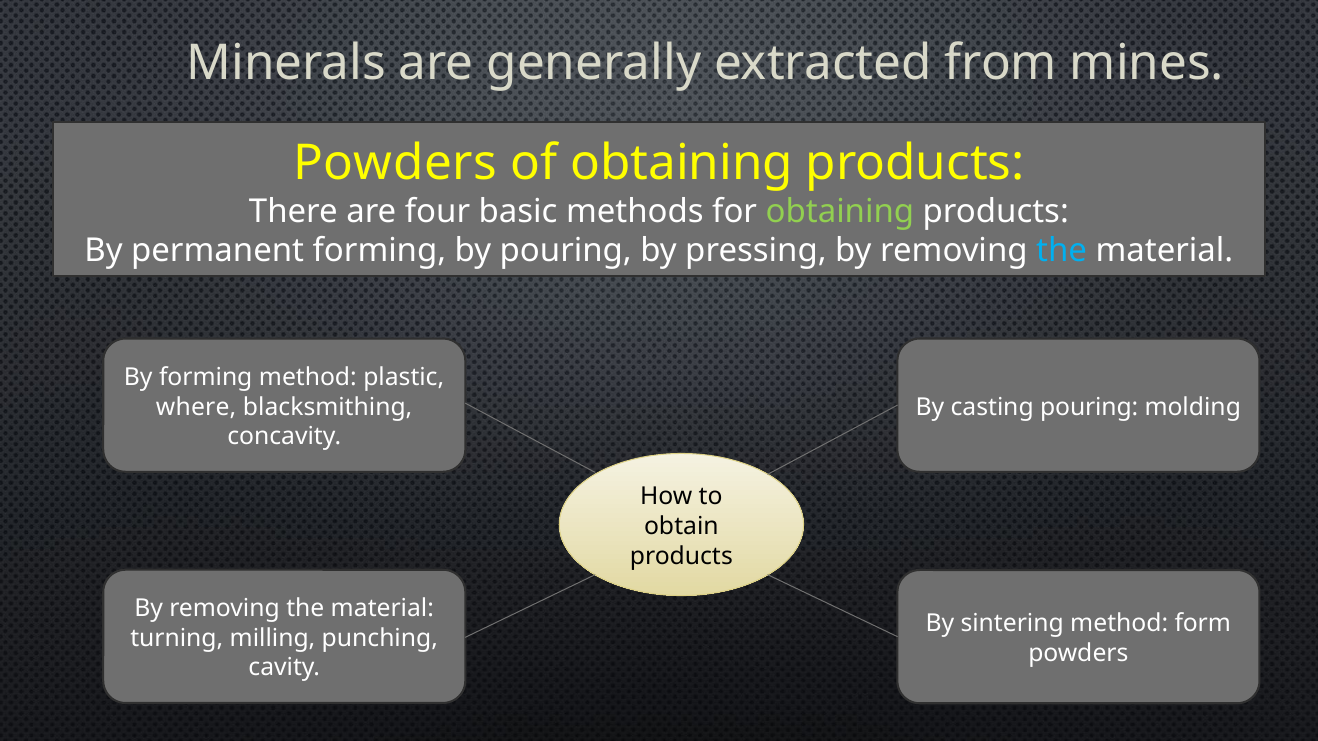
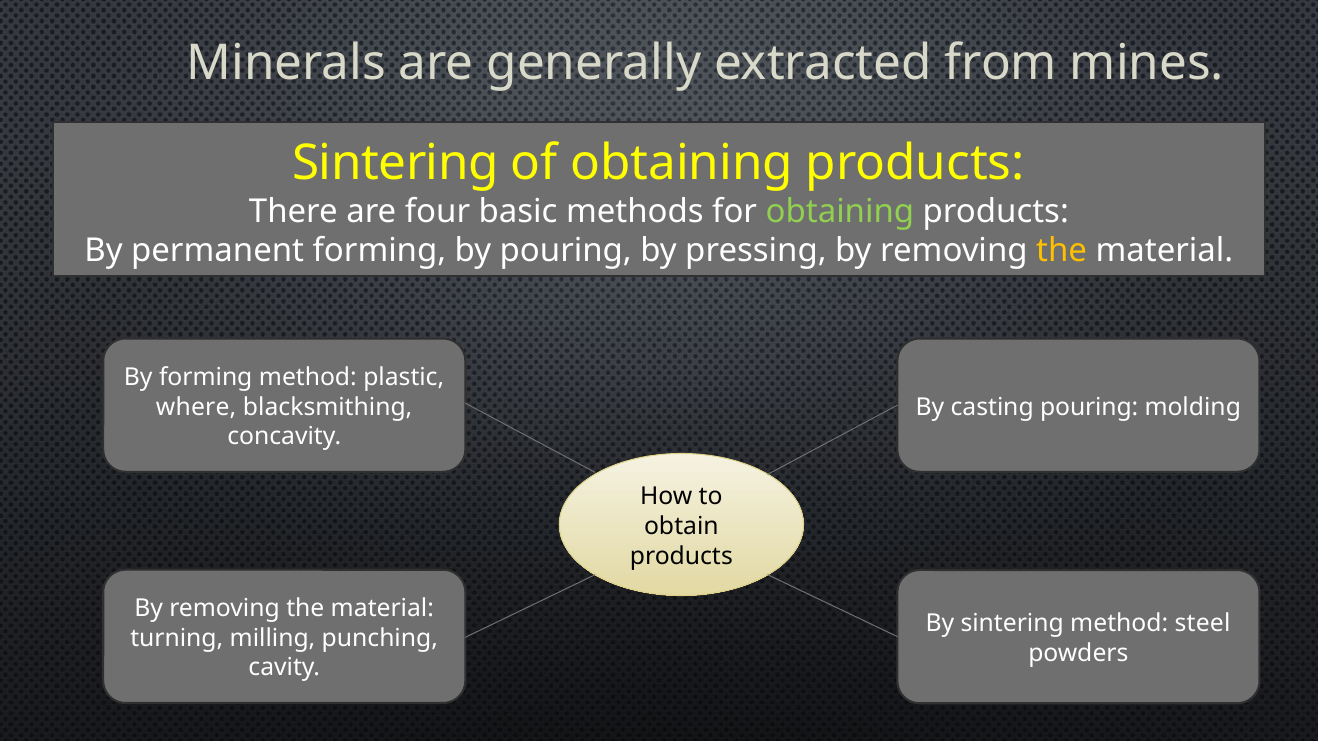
Powders: Powders -> Sintering (395, 163)
the colour: light blue -> yellow (1062, 251)
form: form -> steel (1203, 624)
